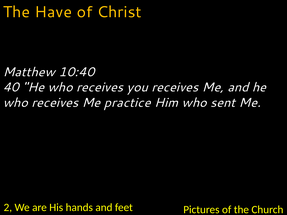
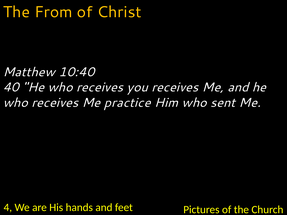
Have: Have -> From (53, 12)
2: 2 -> 4 (8, 208)
